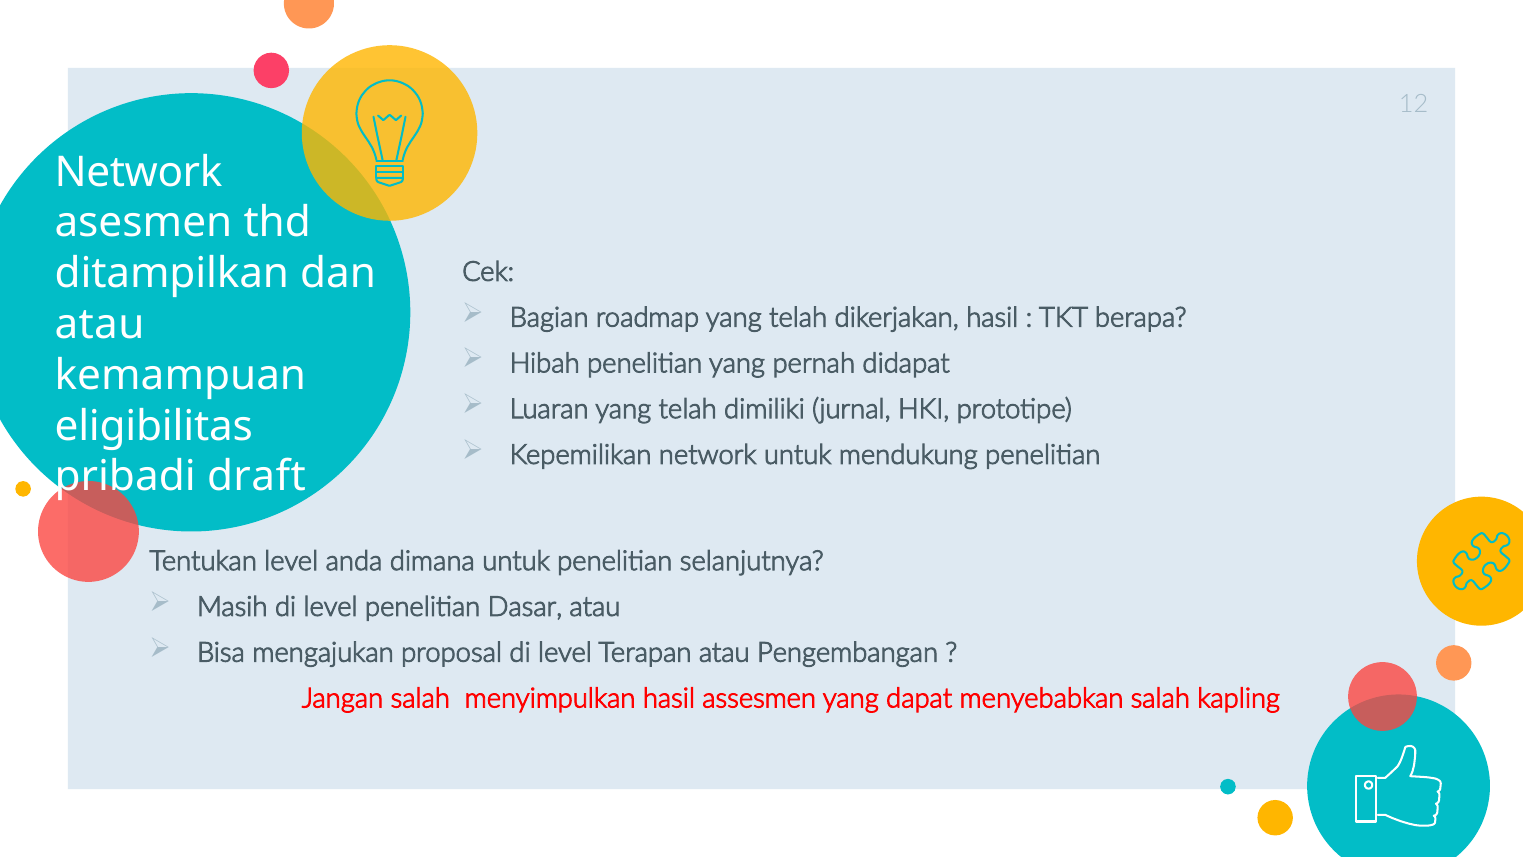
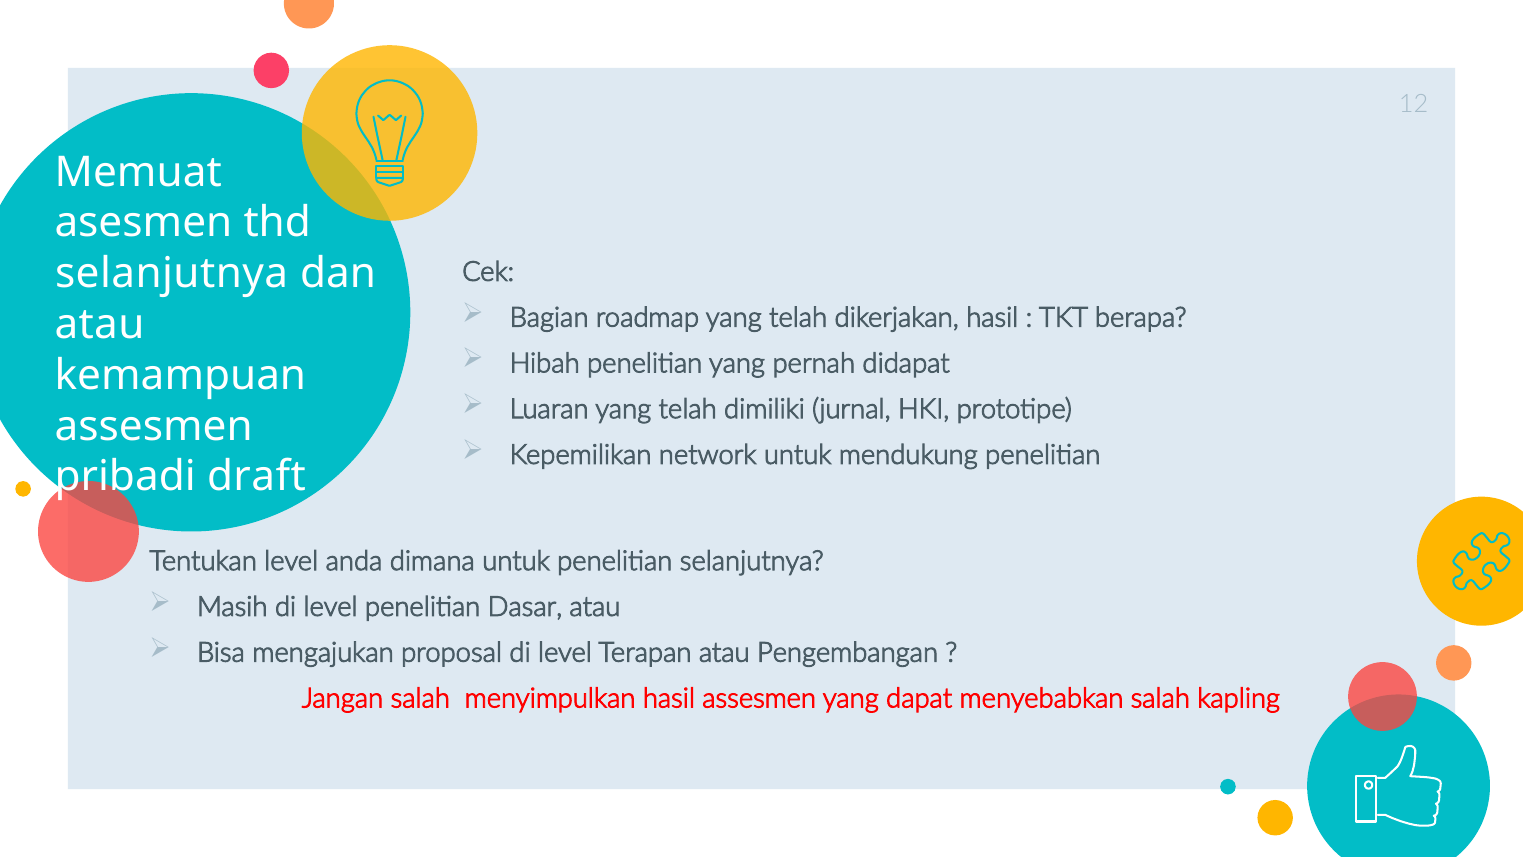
Network: Network -> Memuat (138, 172)
ditampilkan: ditampilkan -> selanjutnya (172, 274)
eligibilitas: eligibilitas -> assesmen (154, 426)
